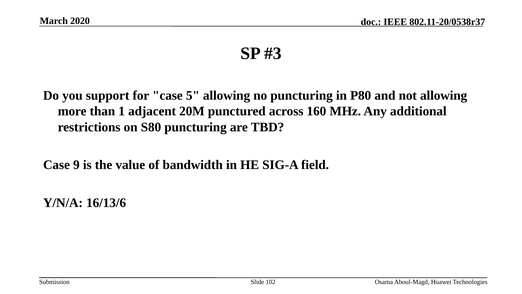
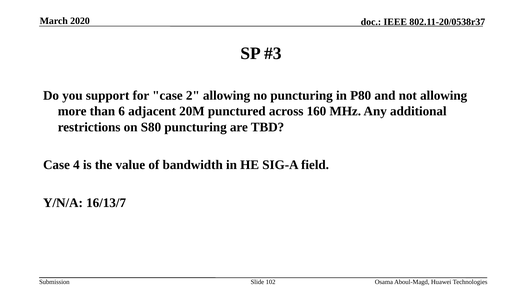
5: 5 -> 2 (193, 96)
1: 1 -> 6 (122, 111)
9: 9 -> 4 (76, 165)
16/13/6: 16/13/6 -> 16/13/7 (106, 203)
